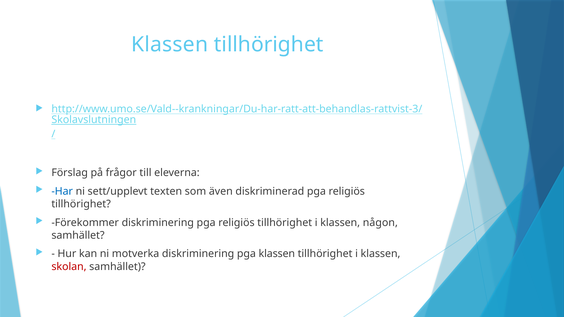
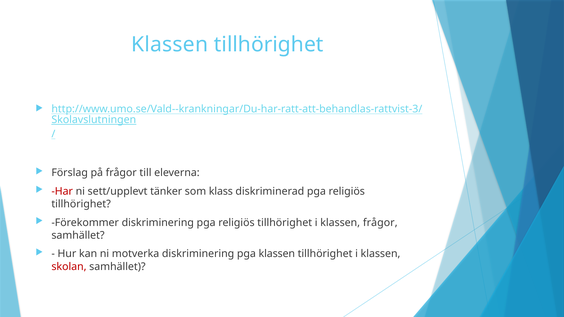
Har colour: blue -> red (62, 192)
texten: texten -> tänker (166, 192)
även: även -> klass (221, 192)
klassen någon: någon -> frågor (380, 223)
